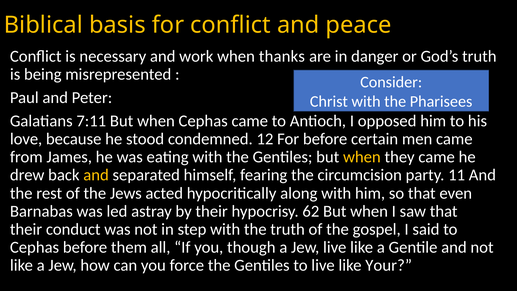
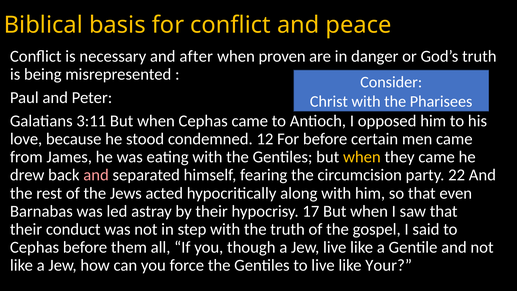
work: work -> after (196, 56)
thanks: thanks -> proven (282, 56)
7:11: 7:11 -> 3:11 (91, 121)
and colour: yellow -> pink (96, 175)
11: 11 -> 22 (457, 175)
62: 62 -> 17 (311, 211)
